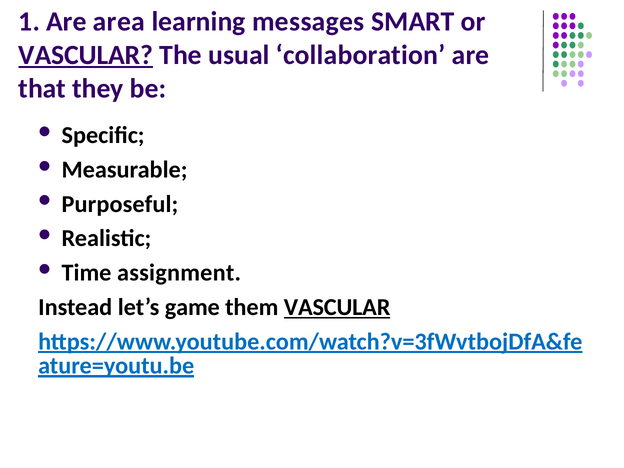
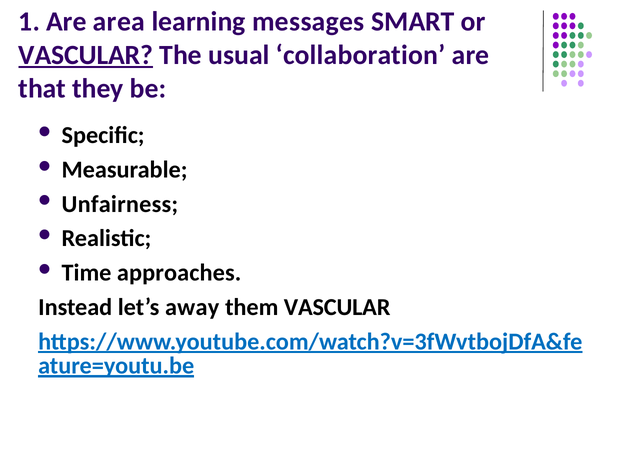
Purposeful: Purposeful -> Unfairness (120, 204)
assignment: assignment -> approaches (179, 273)
game: game -> away (192, 307)
VASCULAR underline: present -> none (337, 307)
